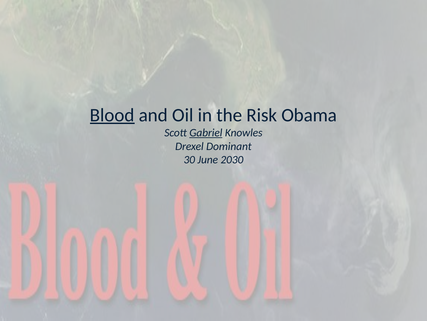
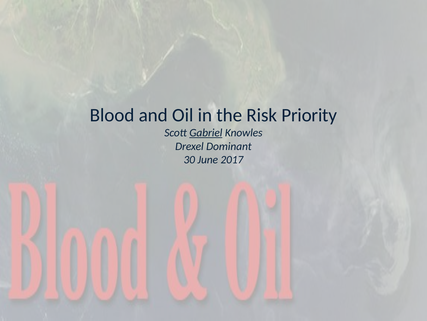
Blood underline: present -> none (112, 115)
Obama: Obama -> Priority (309, 115)
2030: 2030 -> 2017 (232, 159)
